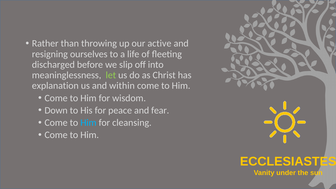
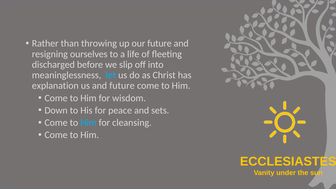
our active: active -> future (160, 43)
let colour: light green -> light blue (111, 75)
and within: within -> future (122, 86)
fear: fear -> sets (160, 110)
